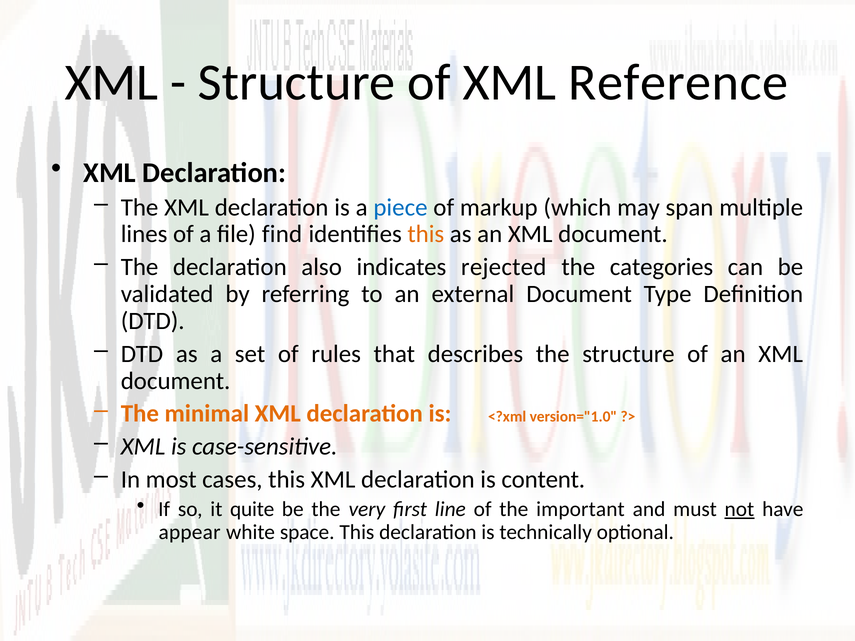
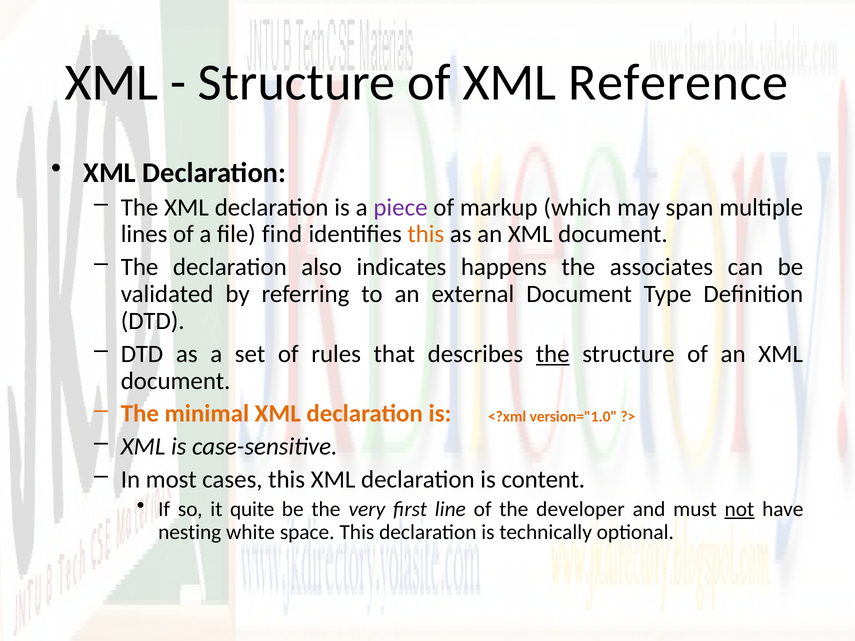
piece colour: blue -> purple (400, 207)
rejected: rejected -> happens (504, 267)
categories: categories -> associates (661, 267)
the underline: none -> present (553, 354)
important: important -> developer (580, 509)
appear: appear -> nesting (190, 532)
